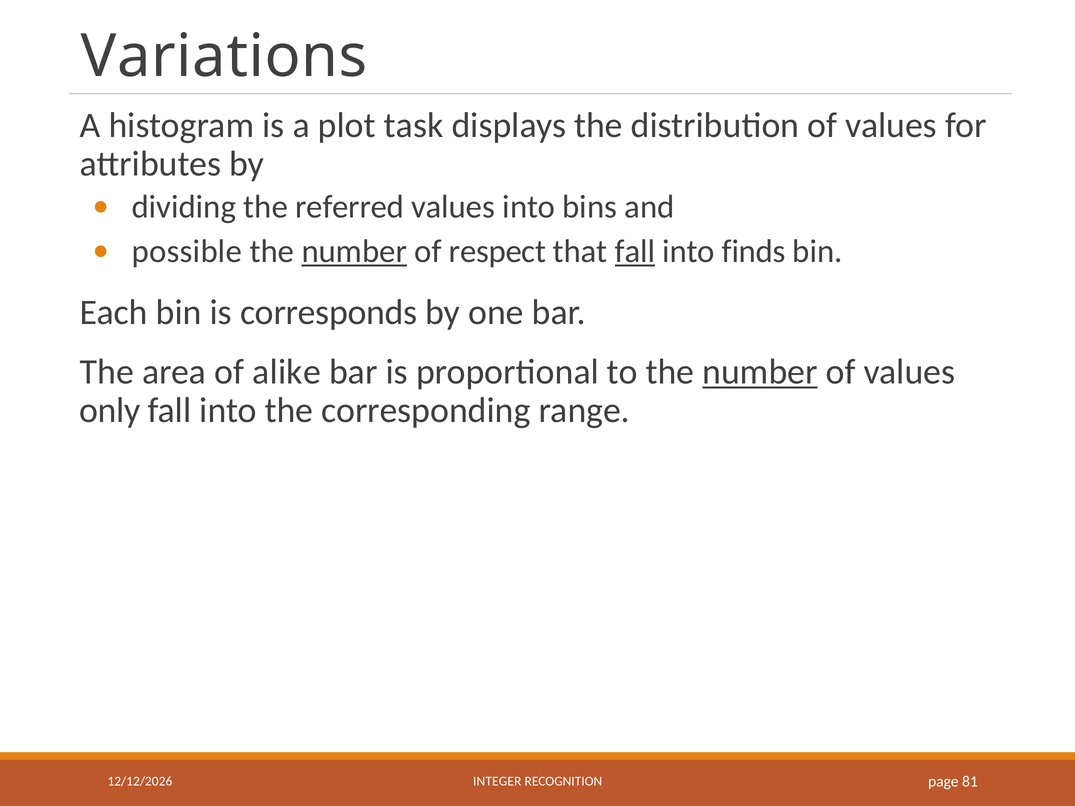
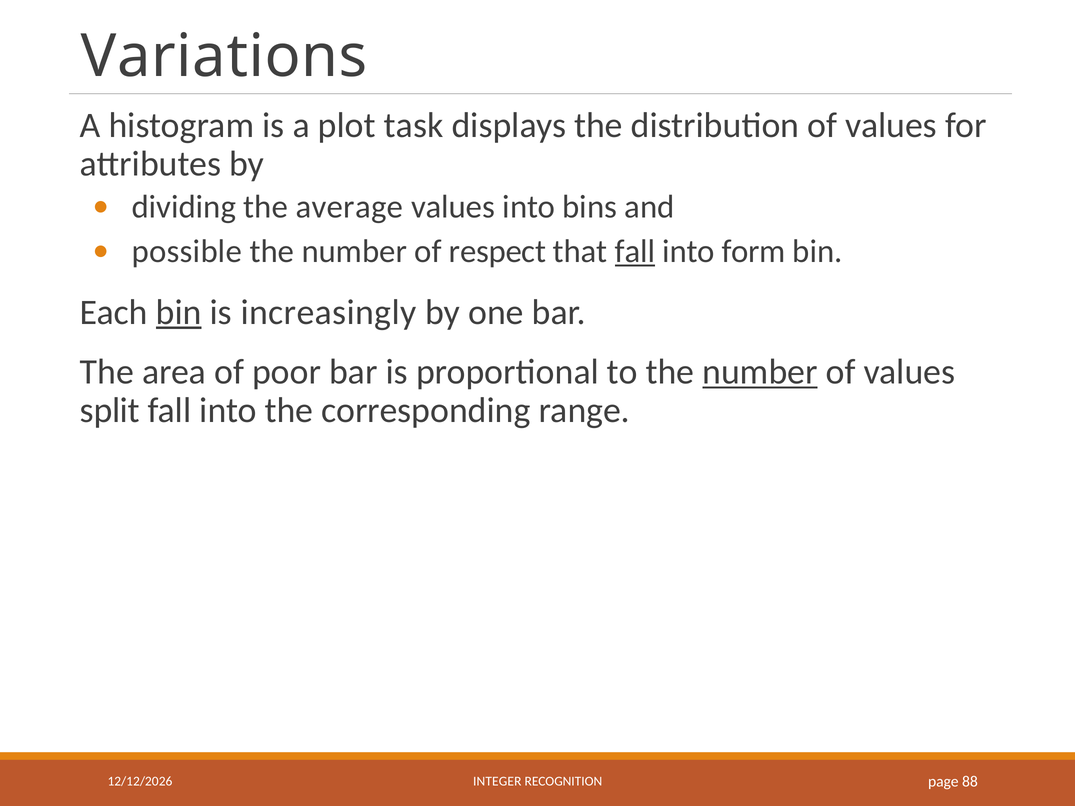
referred: referred -> average (349, 207)
number underline: present -> none (354, 251)
finds: finds -> form (754, 251)
bin underline: none -> present (179, 312)
corresponds: corresponds -> increasingly (328, 312)
alike: alike -> poor (287, 372)
only: only -> split (110, 411)
81: 81 -> 88 (970, 782)
